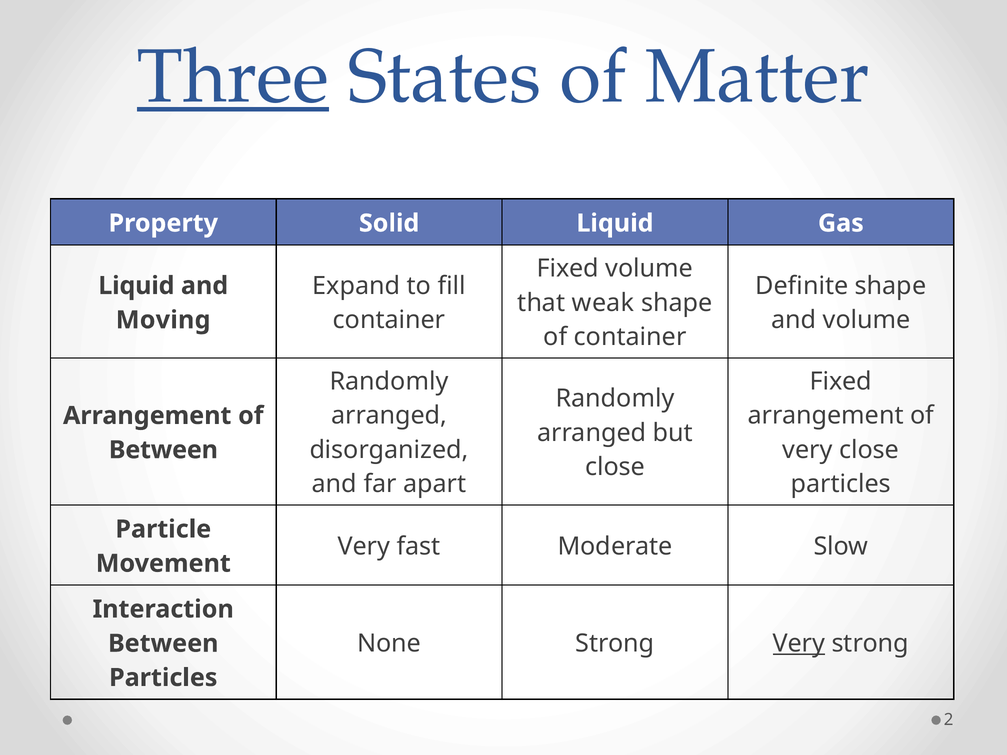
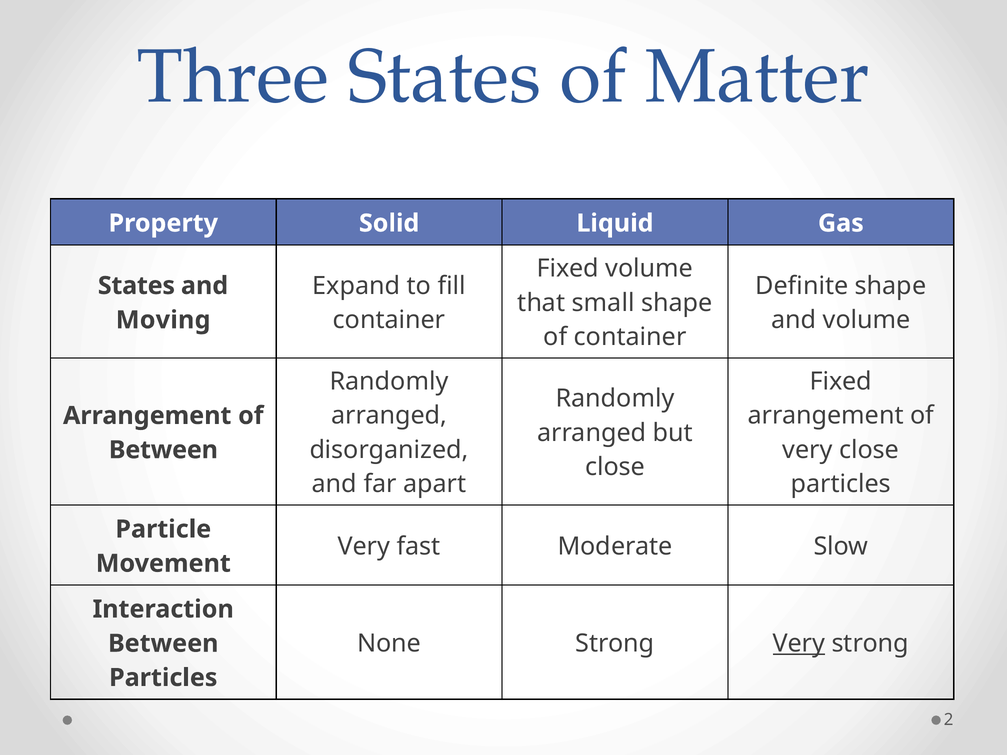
Three underline: present -> none (233, 77)
Liquid: Liquid -> States (136, 286)
weak: weak -> small (603, 303)
